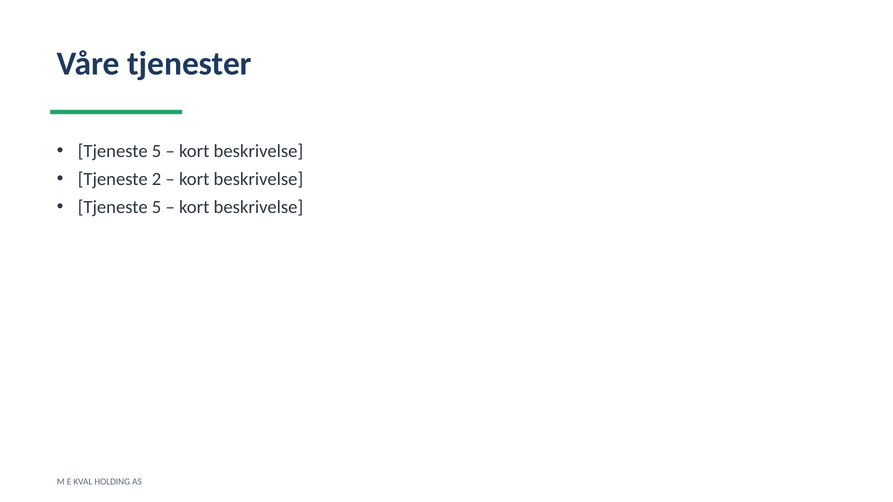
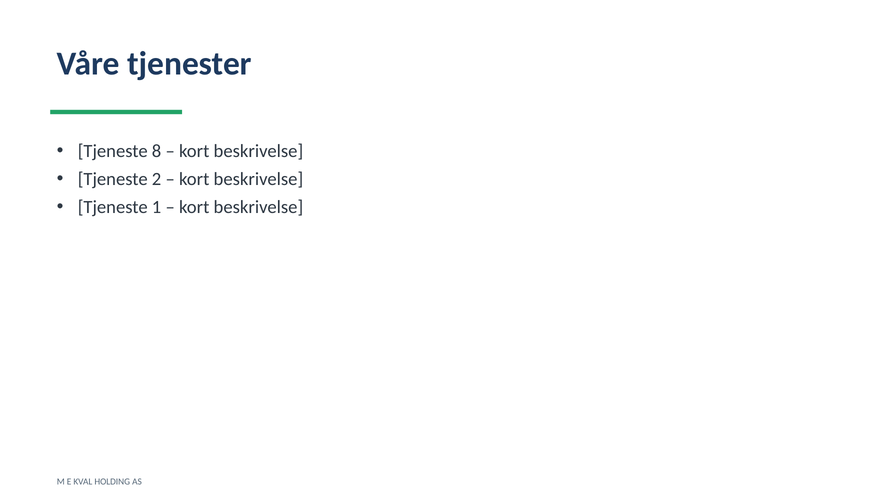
5: 5 -> 8 (157, 151)
5: 5 -> 1 (157, 207)
